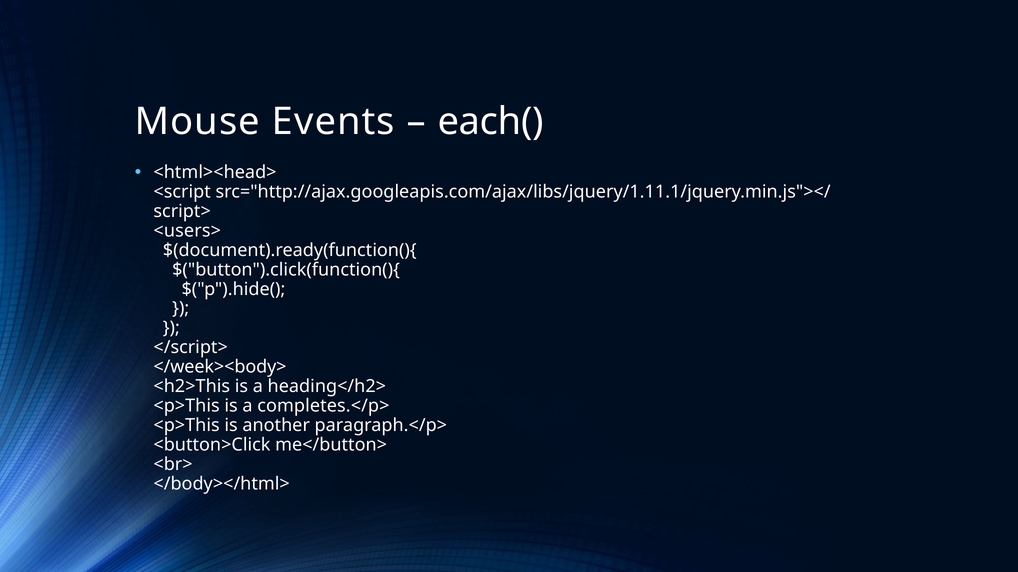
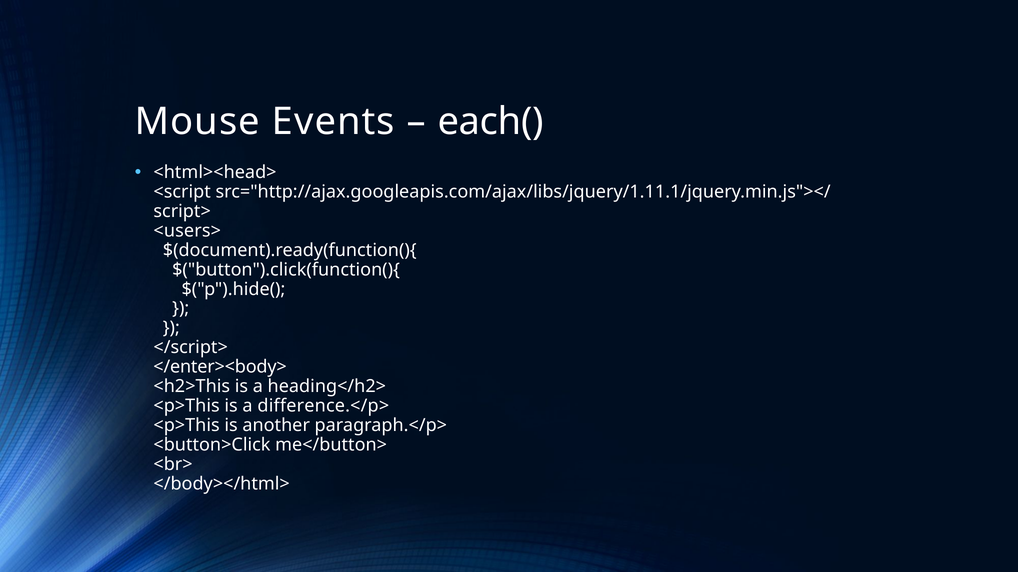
</week><body>: </week><body> -> </enter><body> (220, 367)
completes.</p>: completes.</p> -> difference.</p> (323, 406)
